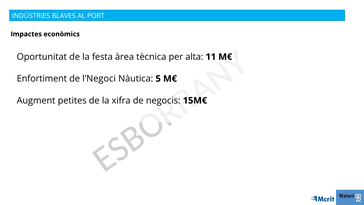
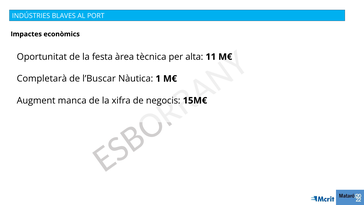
Enfortiment: Enfortiment -> Completarà (42, 79)
l’Negoci: l’Negoci -> l’Buscar (99, 79)
5: 5 -> 1 (158, 79)
petites: petites -> manca (72, 100)
